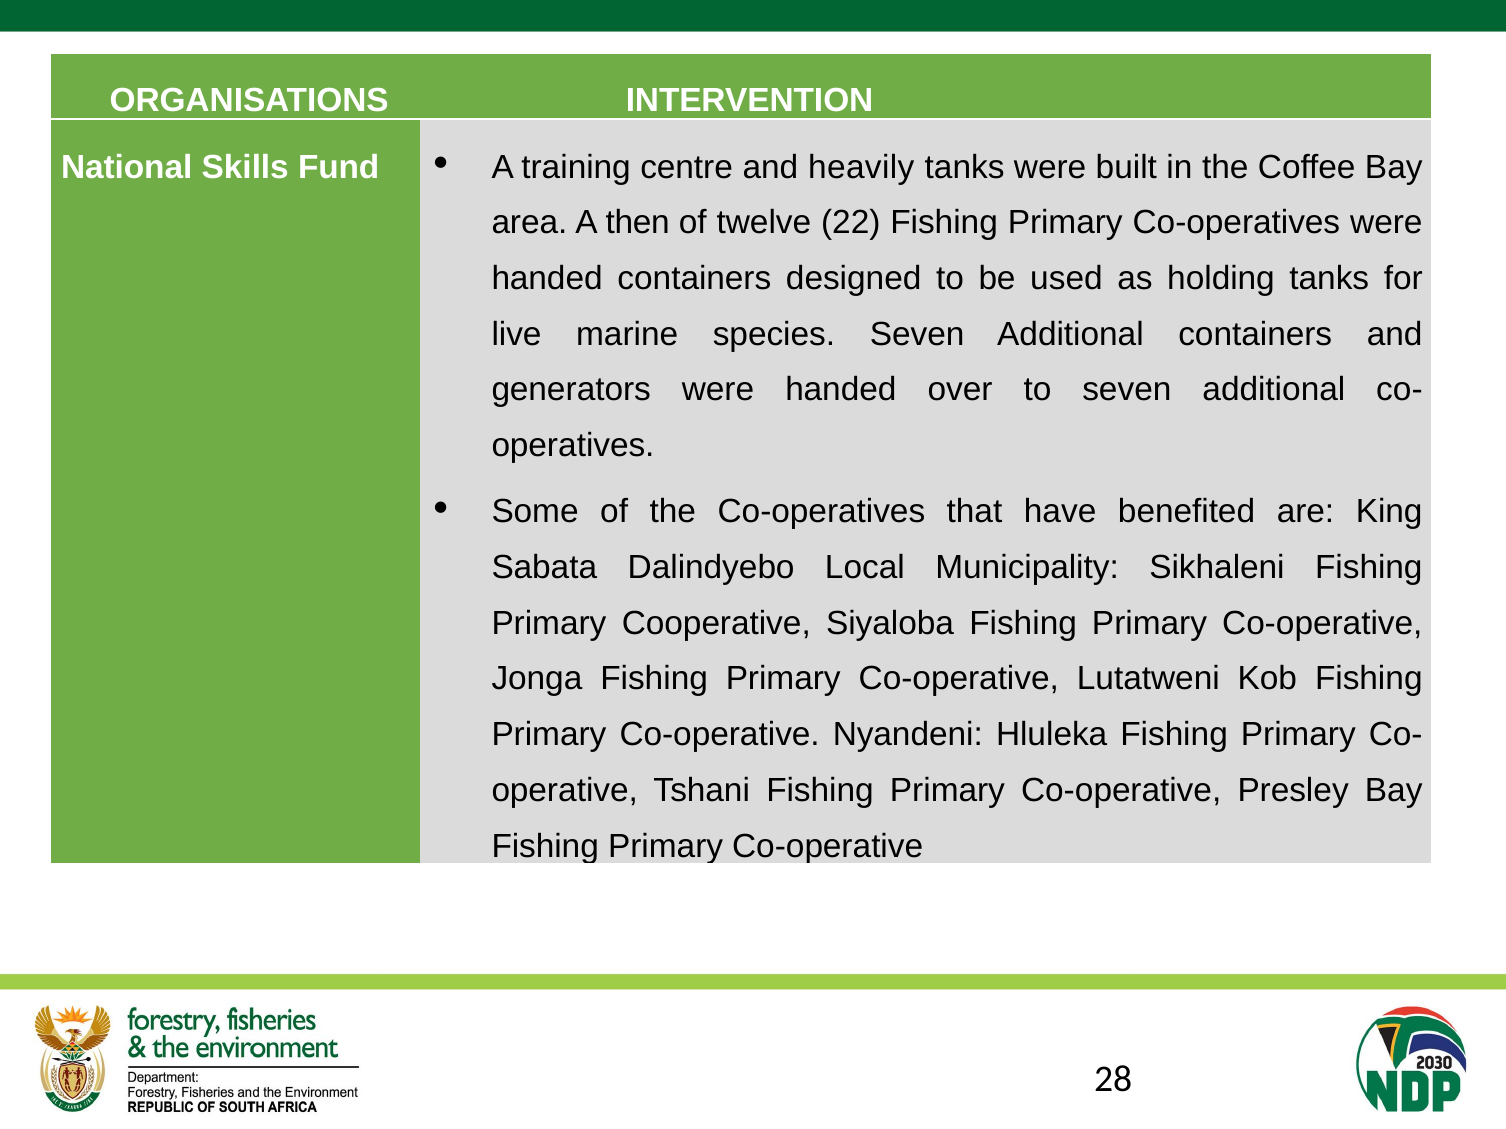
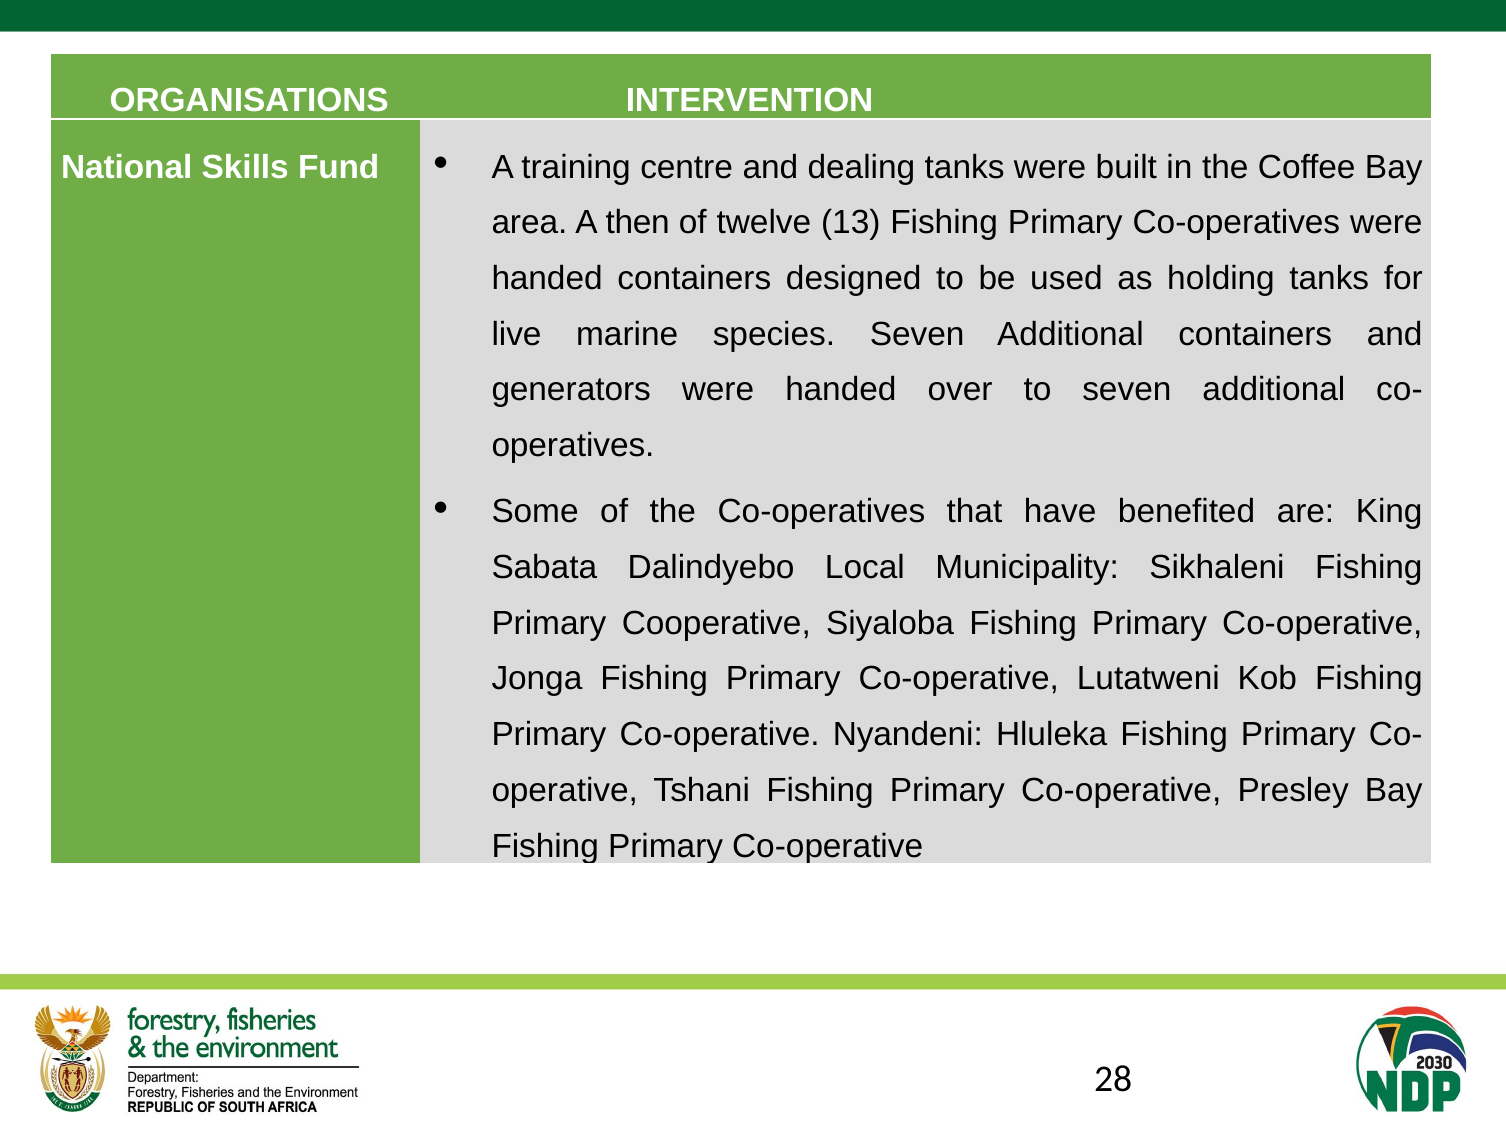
heavily: heavily -> dealing (861, 167)
22: 22 -> 13 (851, 223)
